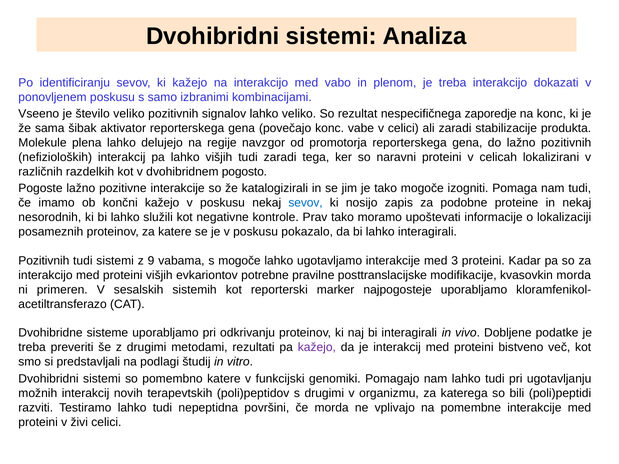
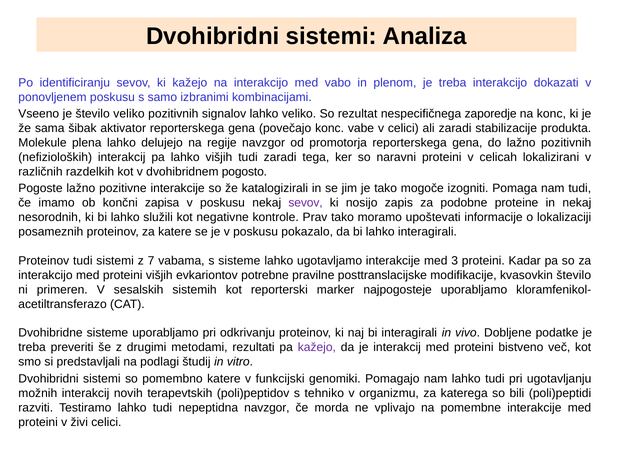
končni kažejo: kažejo -> zapisa (162, 203)
sevov colour: blue -> purple (306, 203)
Pozitivnih: Pozitivnih -> Proteinov (44, 261)
9: 9 -> 7 (151, 261)
s mogoče: mogoče -> sisteme (239, 261)
kvasovkin morda: morda -> število (574, 275)
s drugimi: drugimi -> tehniko (324, 393)
nepeptidna površini: površini -> navzgor (267, 408)
